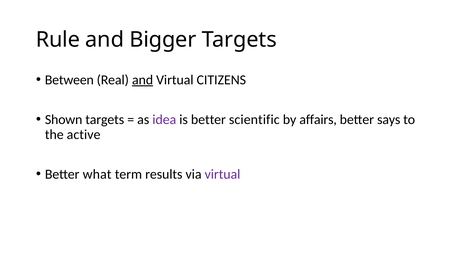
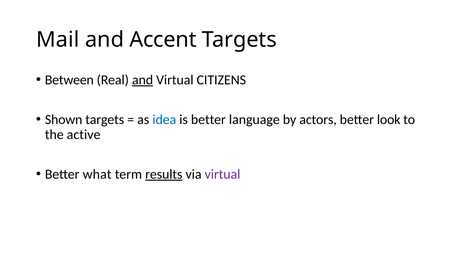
Rule: Rule -> Mail (58, 40)
Bigger: Bigger -> Accent (163, 40)
idea colour: purple -> blue (164, 120)
scientific: scientific -> language (254, 120)
affairs: affairs -> actors (318, 120)
says: says -> look (389, 120)
results underline: none -> present (164, 174)
